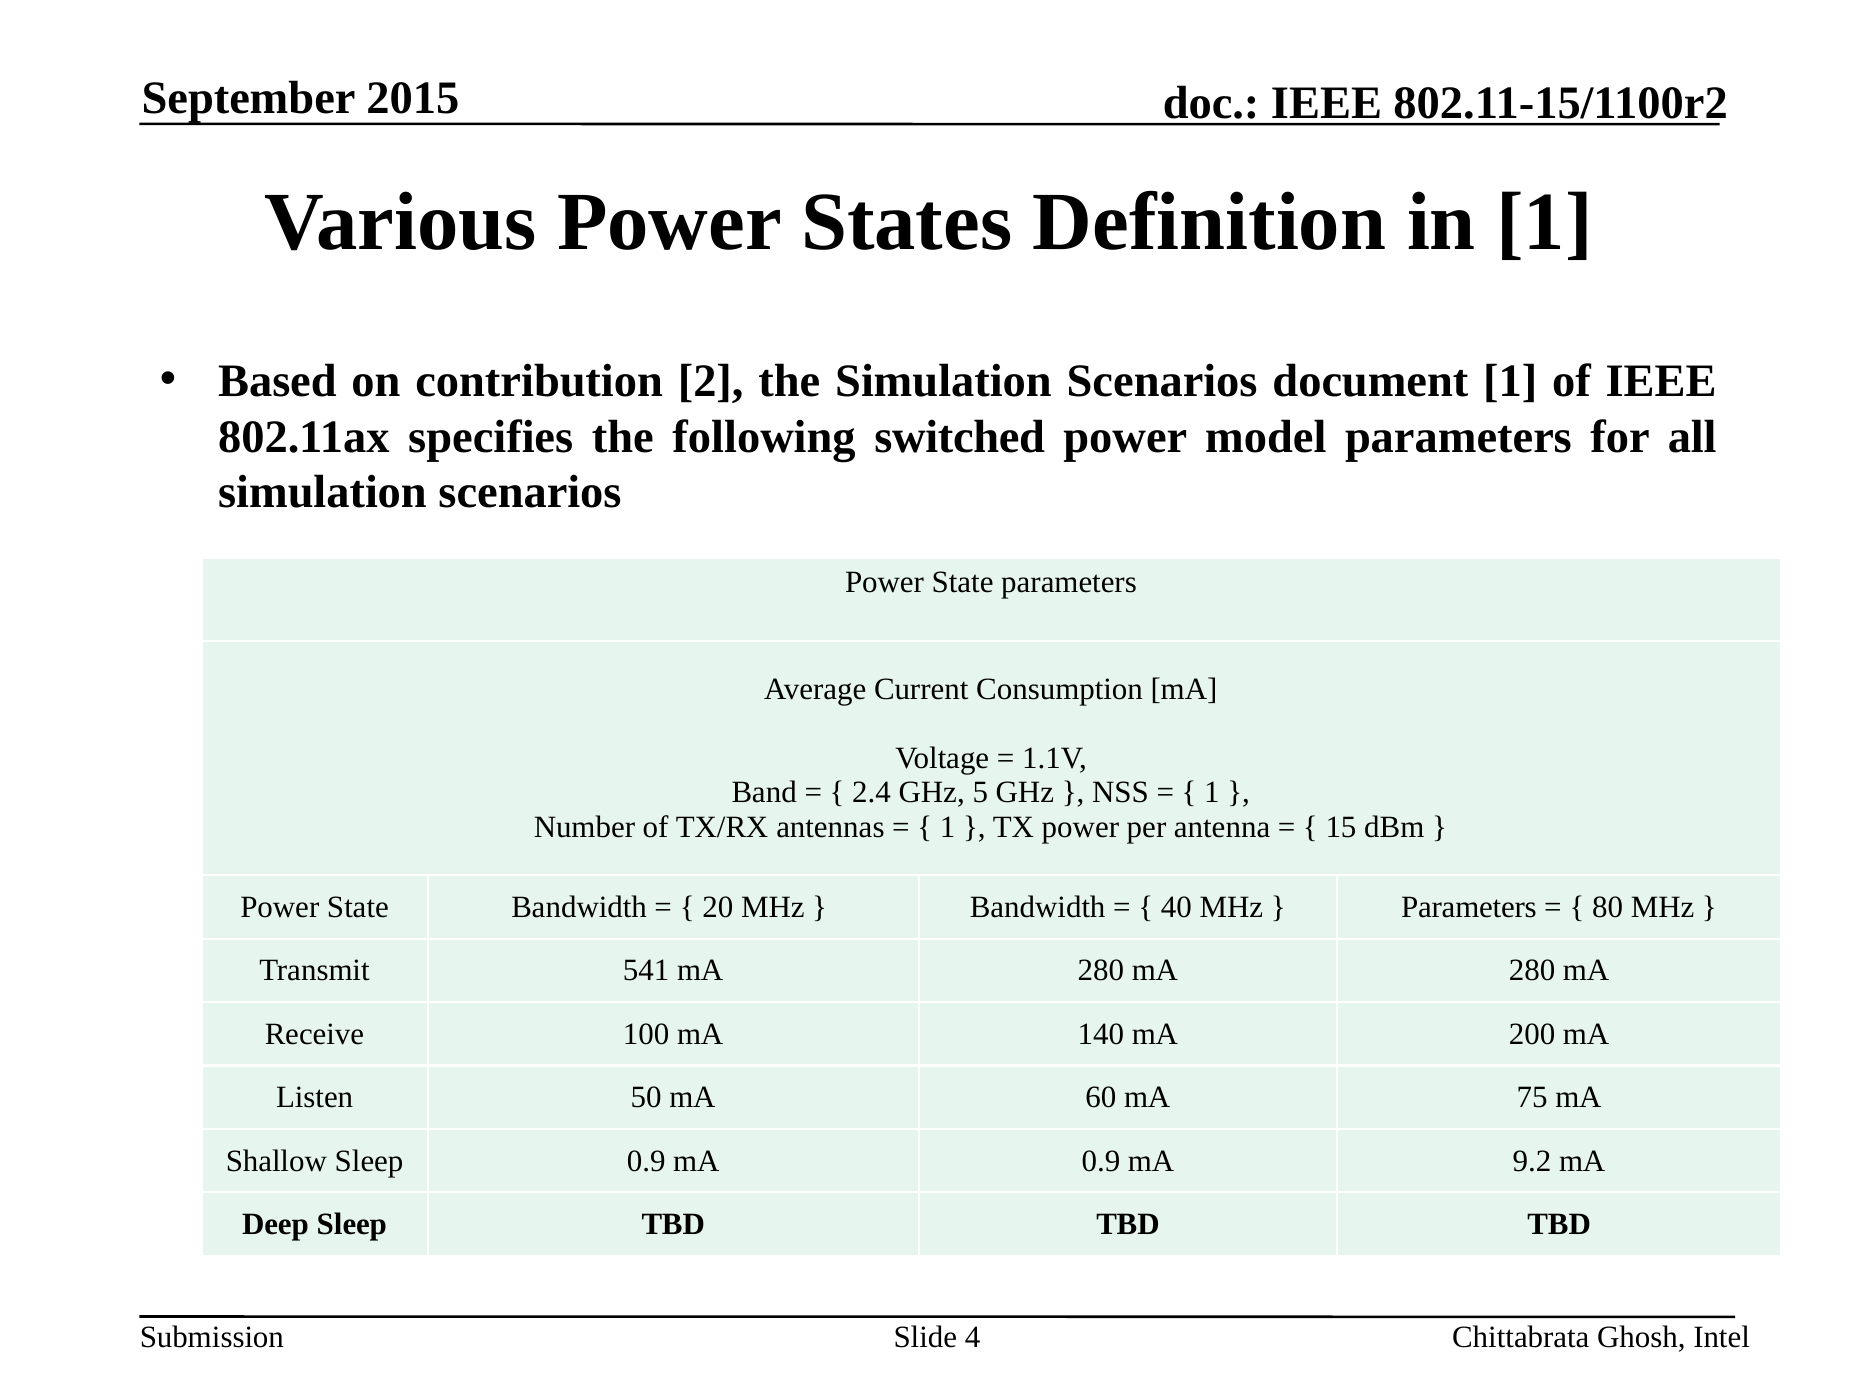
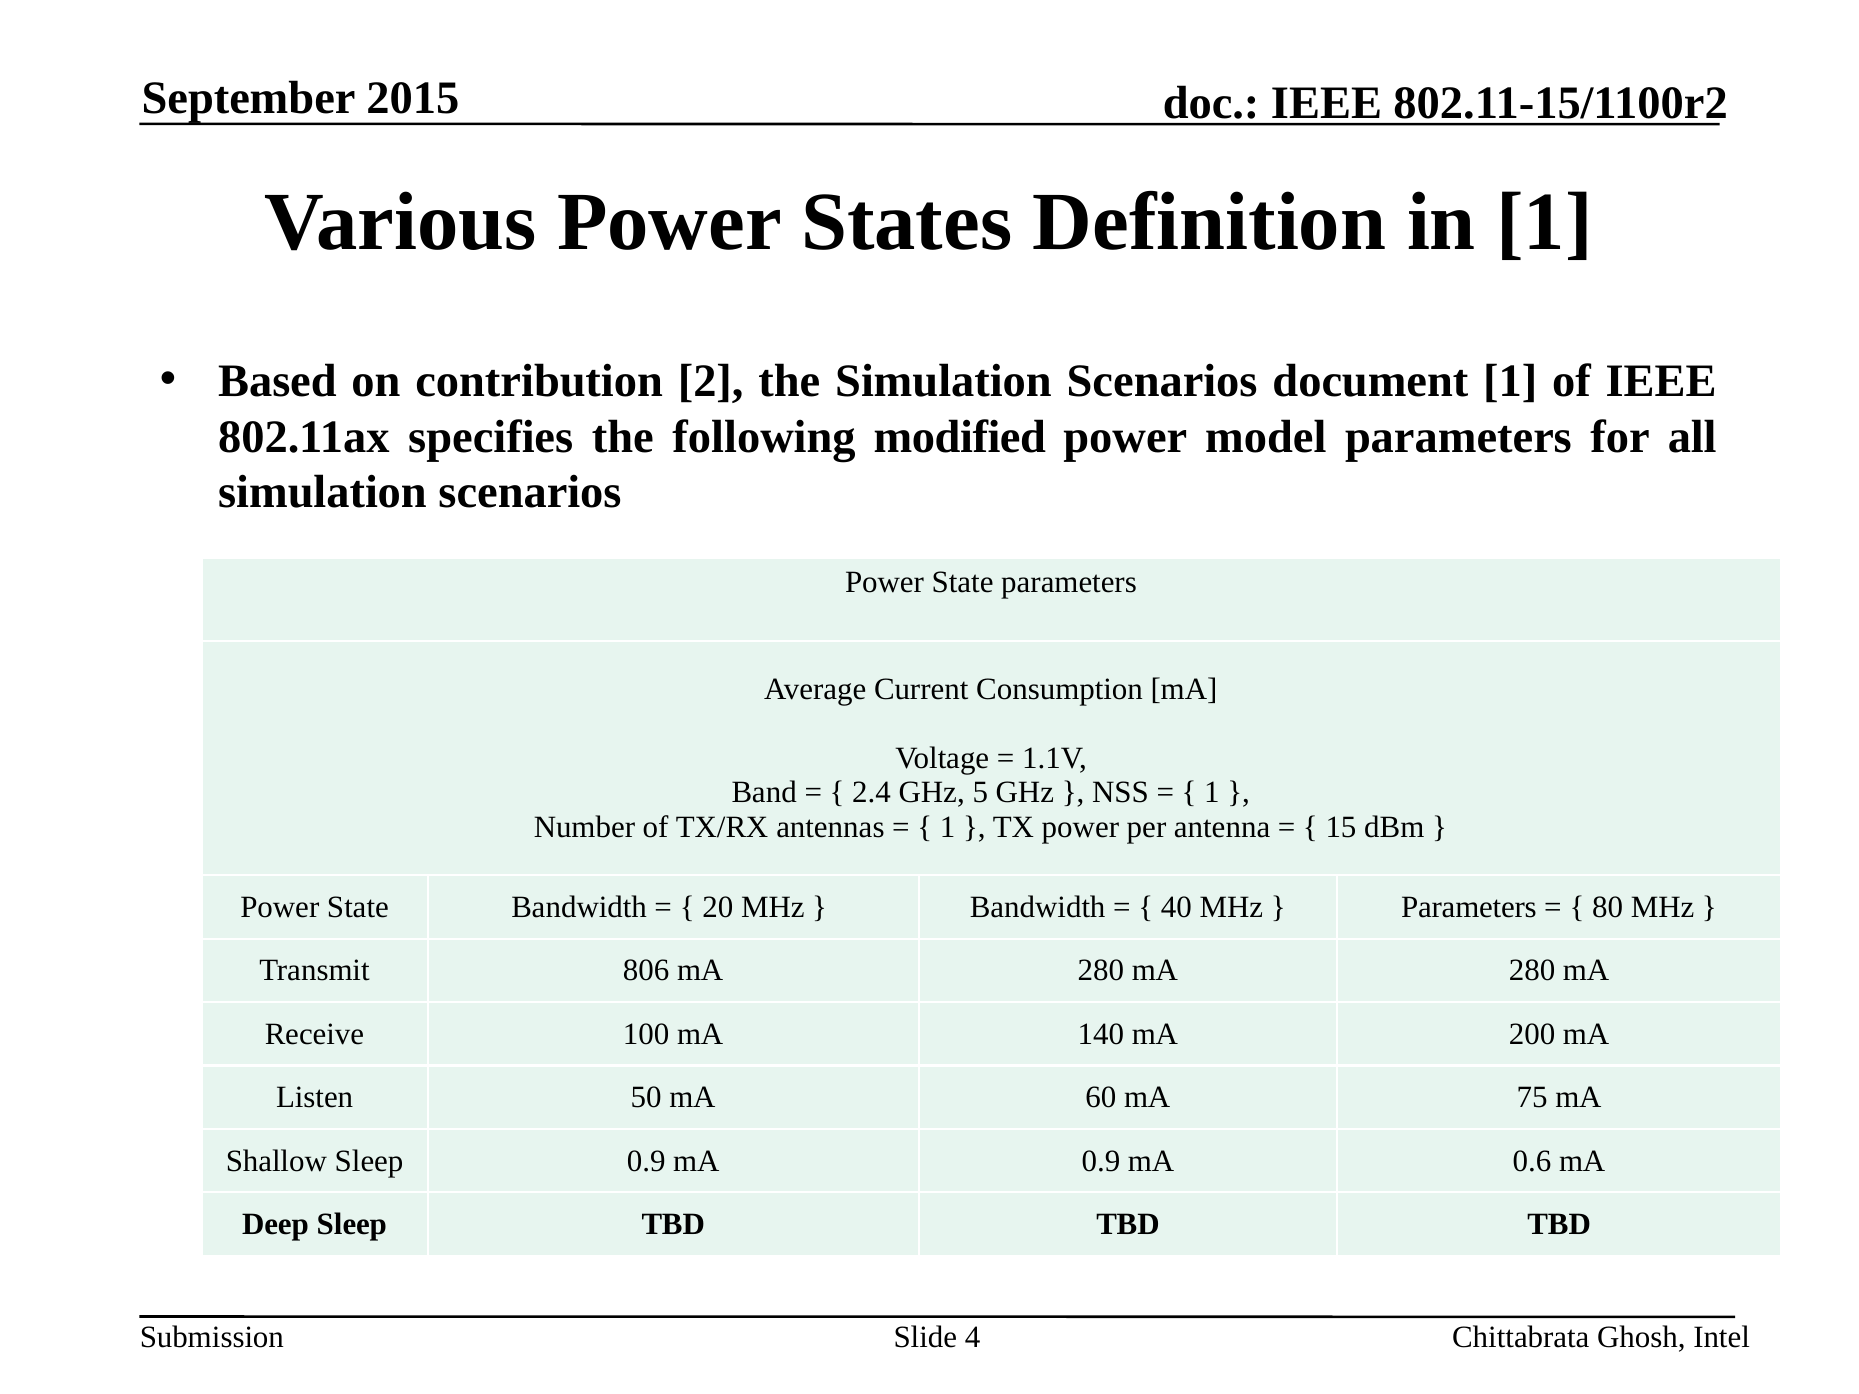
switched: switched -> modified (960, 437)
541: 541 -> 806 (646, 971)
9.2: 9.2 -> 0.6 (1532, 1161)
